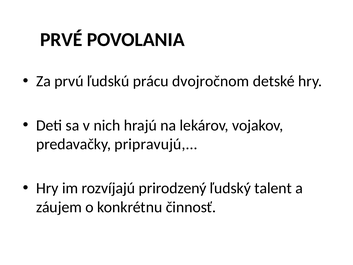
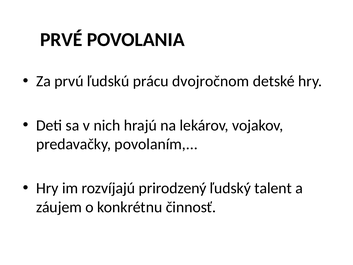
pripravujú: pripravujú -> povolaním (156, 144)
